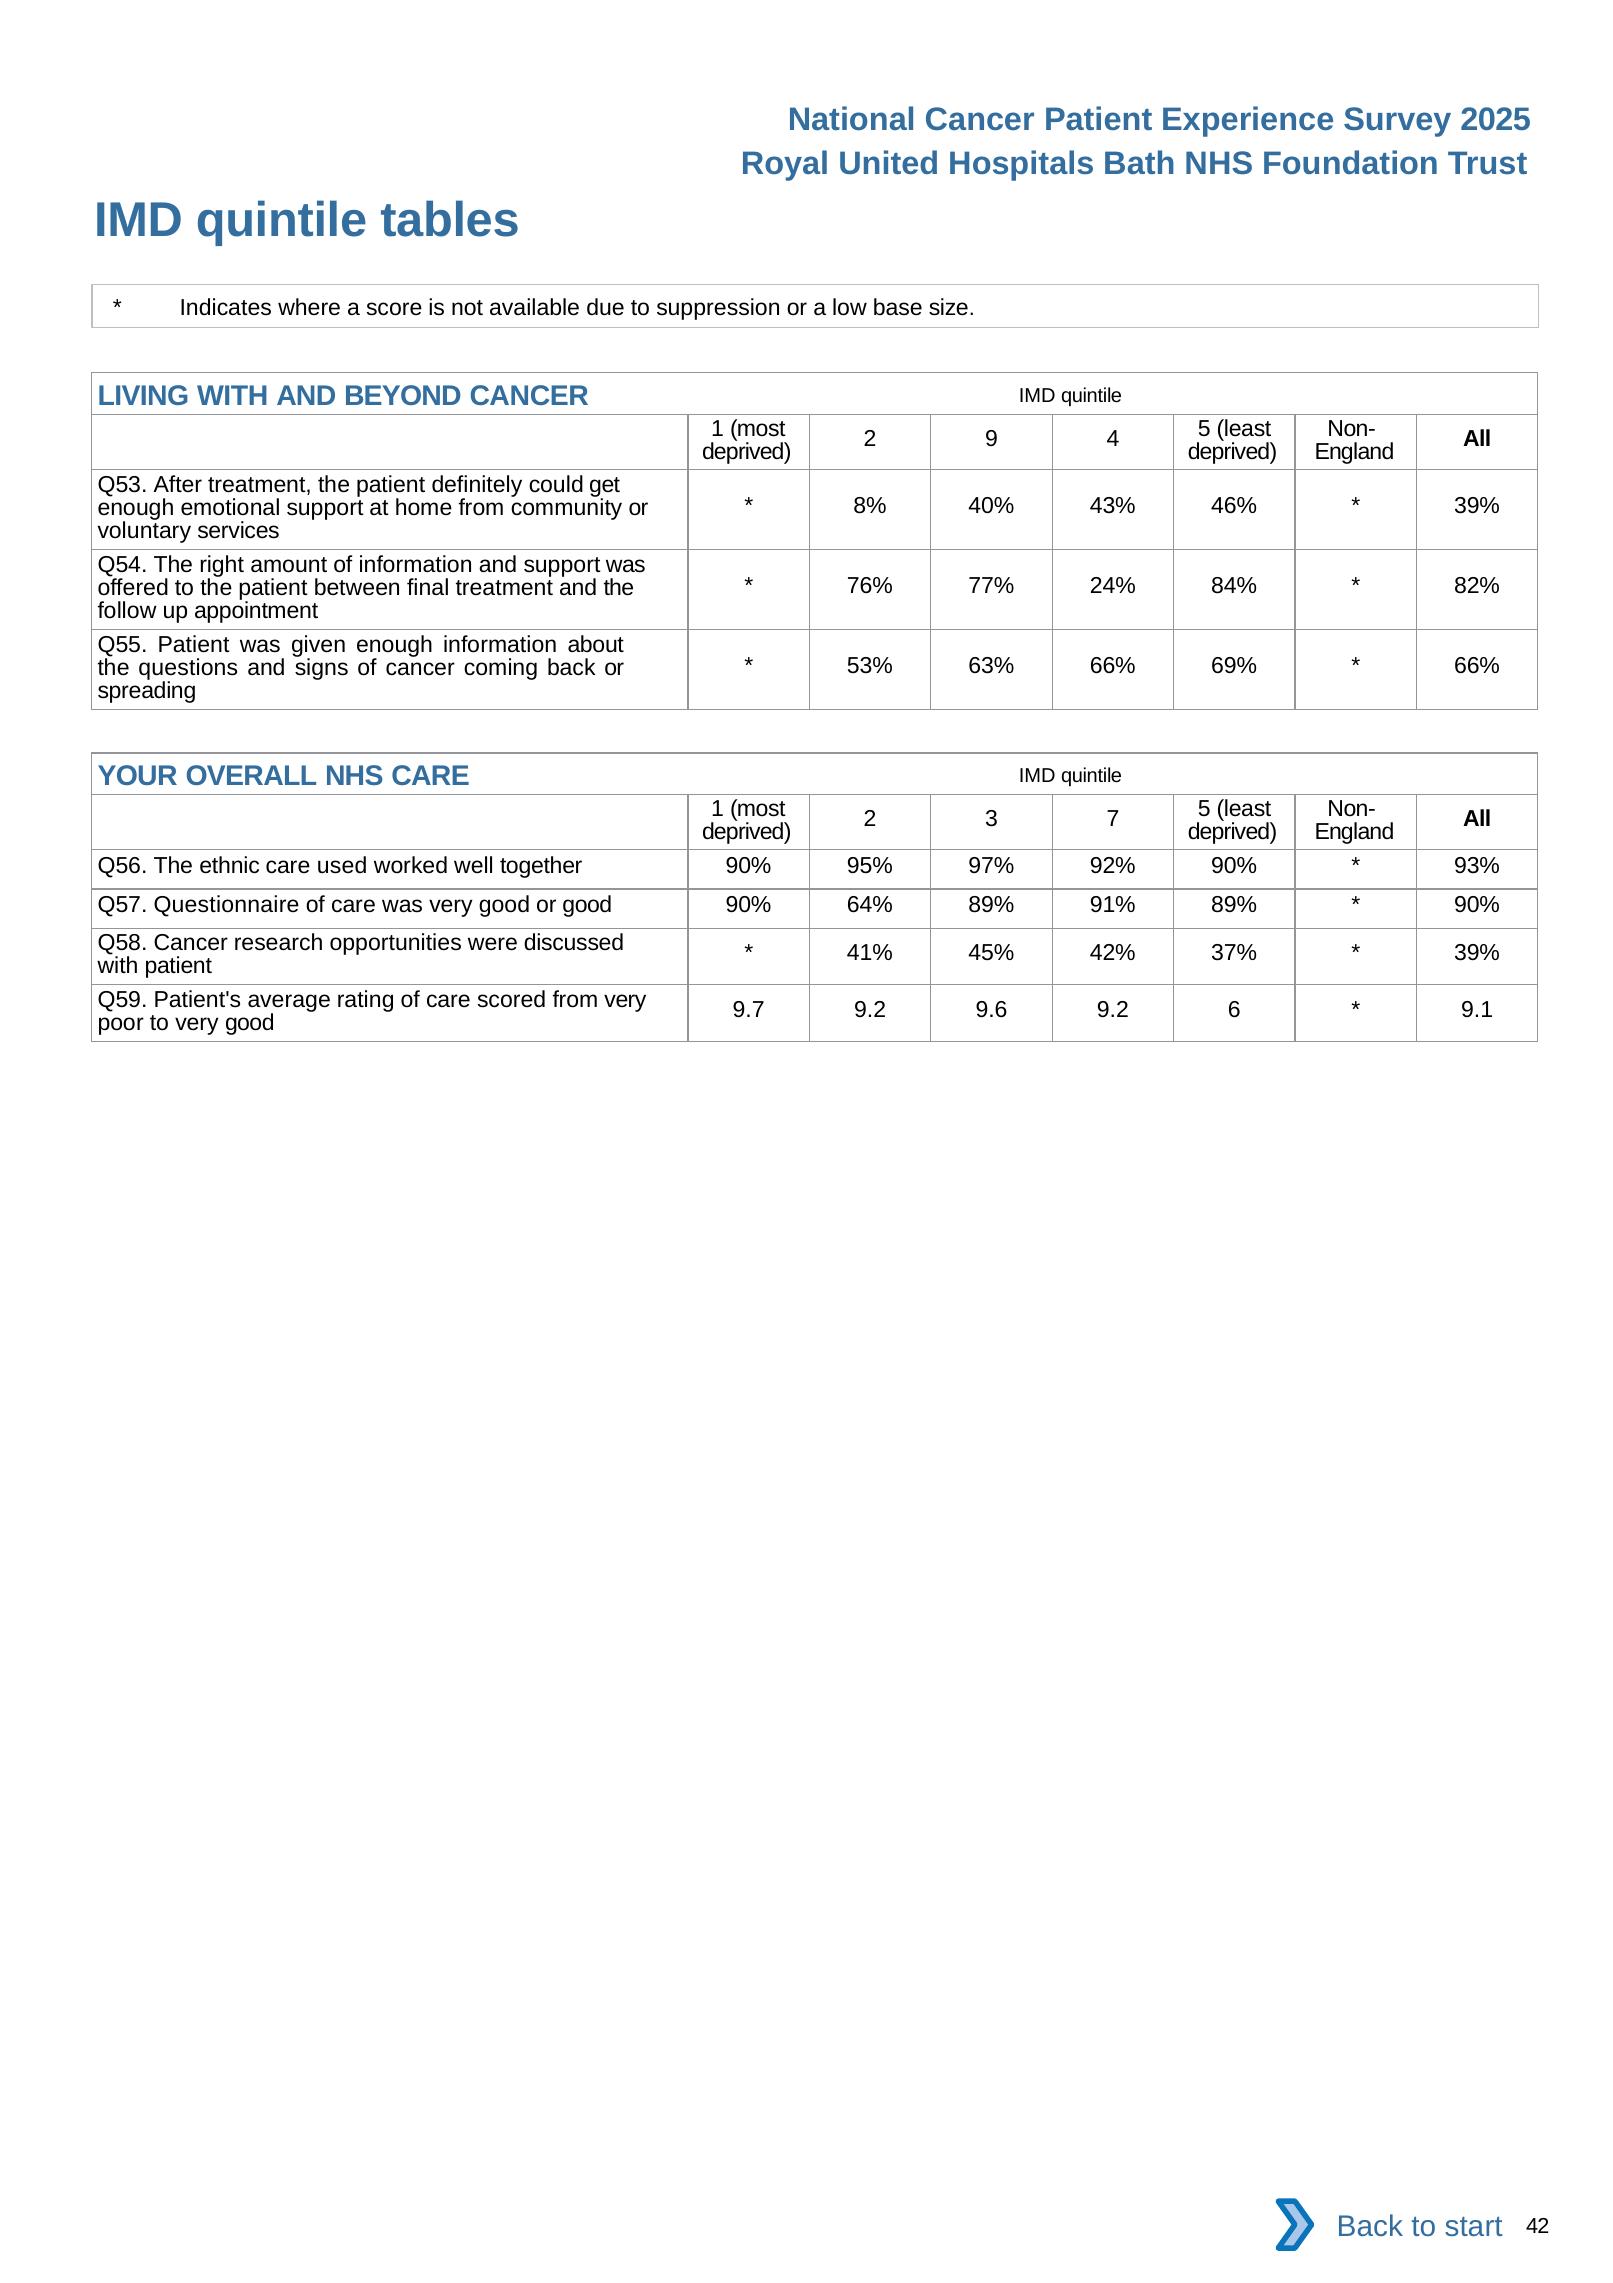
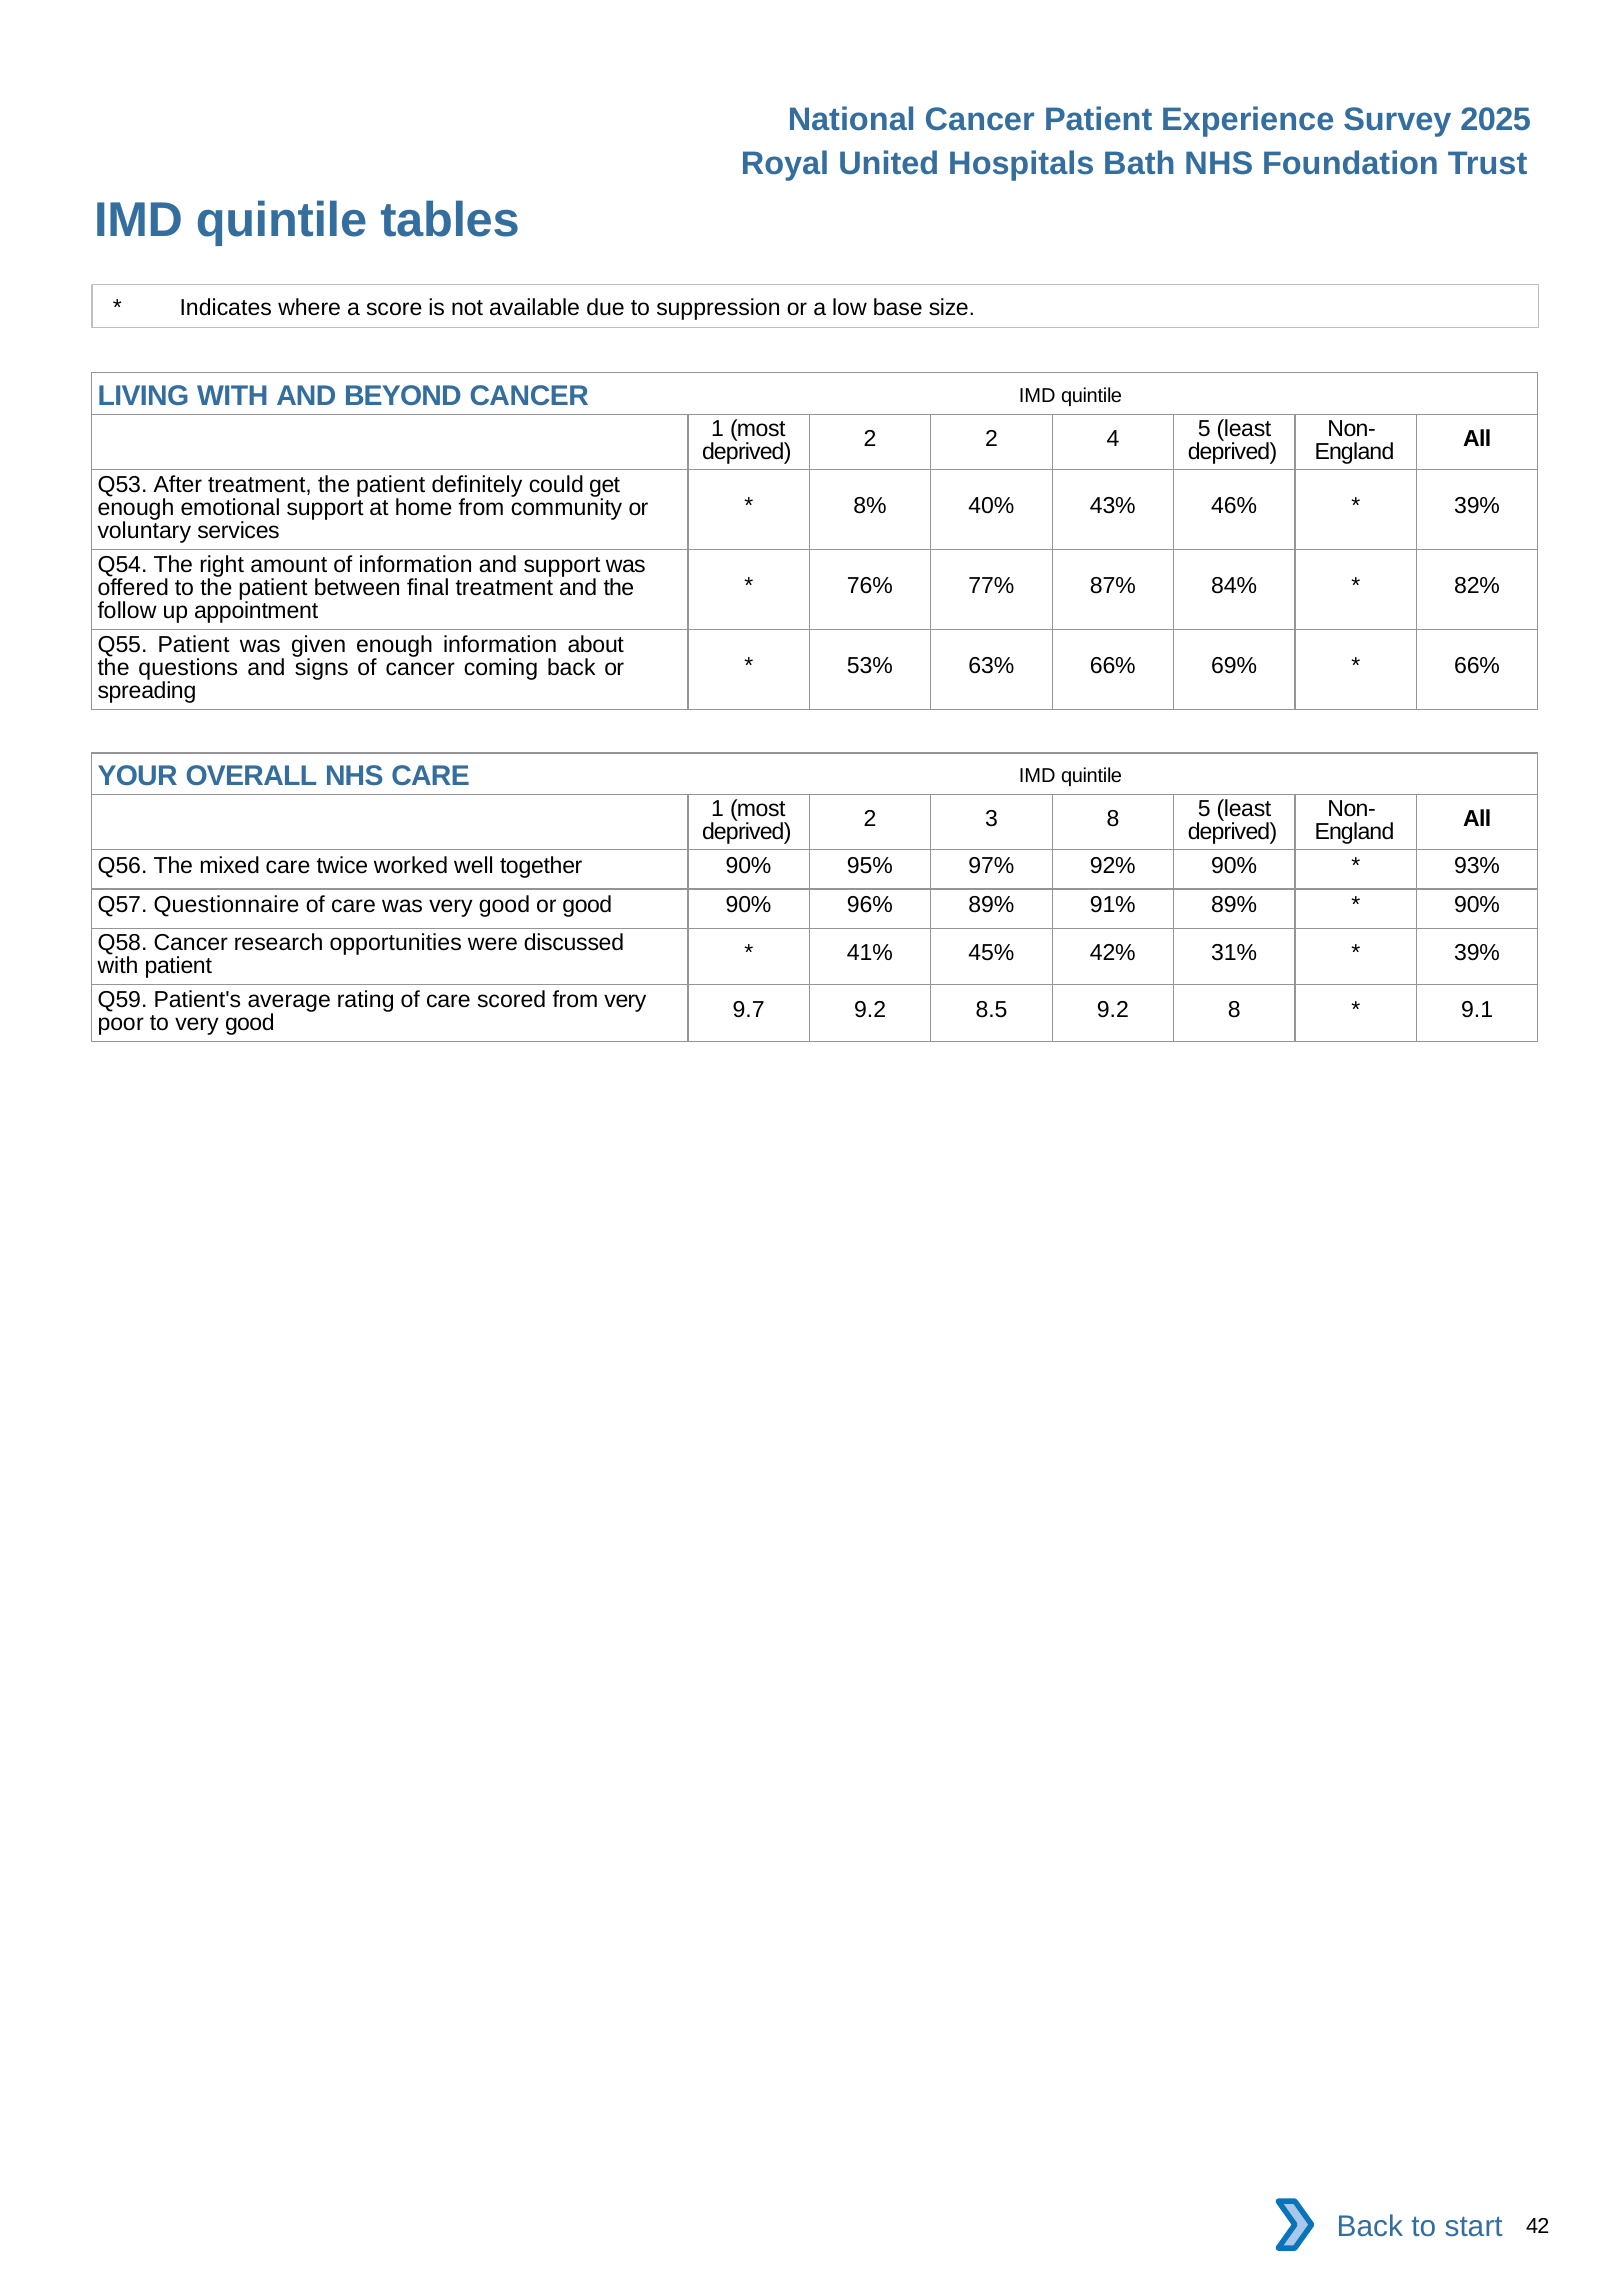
2 9: 9 -> 2 (992, 438)
24%: 24% -> 87% (1113, 586)
3 7: 7 -> 8 (1113, 818)
ethnic: ethnic -> mixed (230, 866)
used: used -> twice (342, 866)
64%: 64% -> 96% (870, 905)
37%: 37% -> 31% (1234, 953)
9.6: 9.6 -> 8.5 (992, 1009)
9.2 6: 6 -> 8 (1234, 1009)
